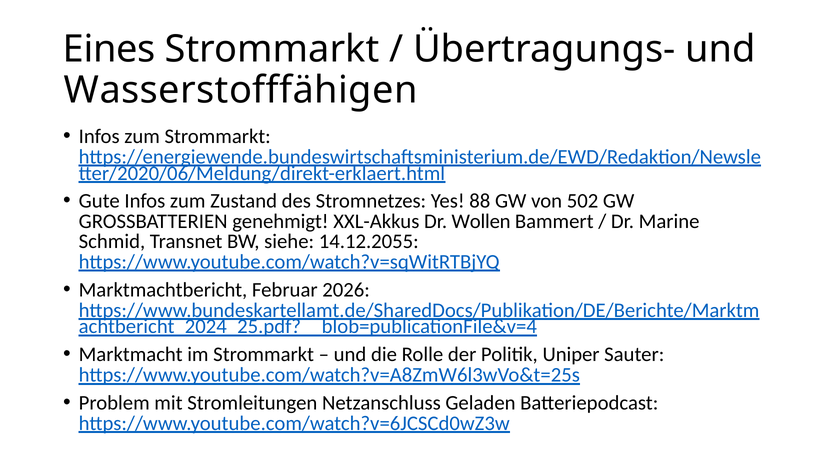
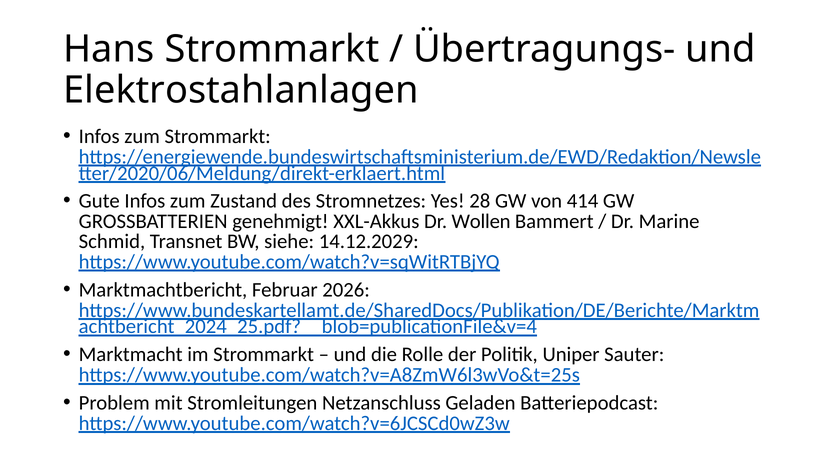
Eines: Eines -> Hans (109, 49)
Wasserstofffähigen: Wasserstofffähigen -> Elektrostahlanlagen (241, 90)
88: 88 -> 28 (480, 201)
502: 502 -> 414 (583, 201)
14.12.2055: 14.12.2055 -> 14.12.2029 (369, 242)
